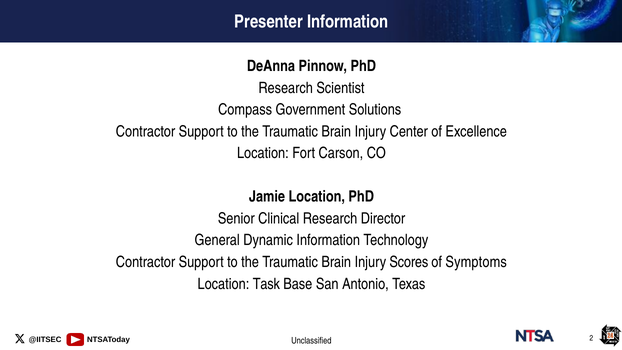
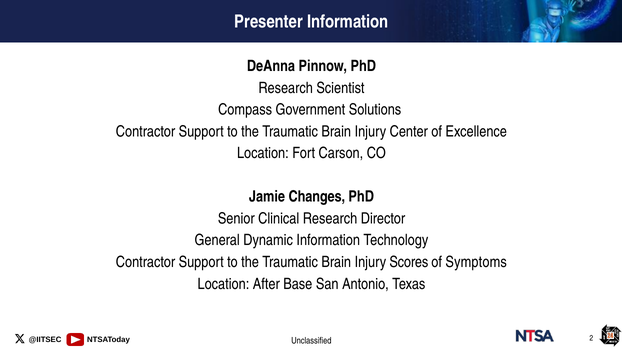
Jamie Location: Location -> Changes (317, 197)
Task: Task -> After (266, 284)
